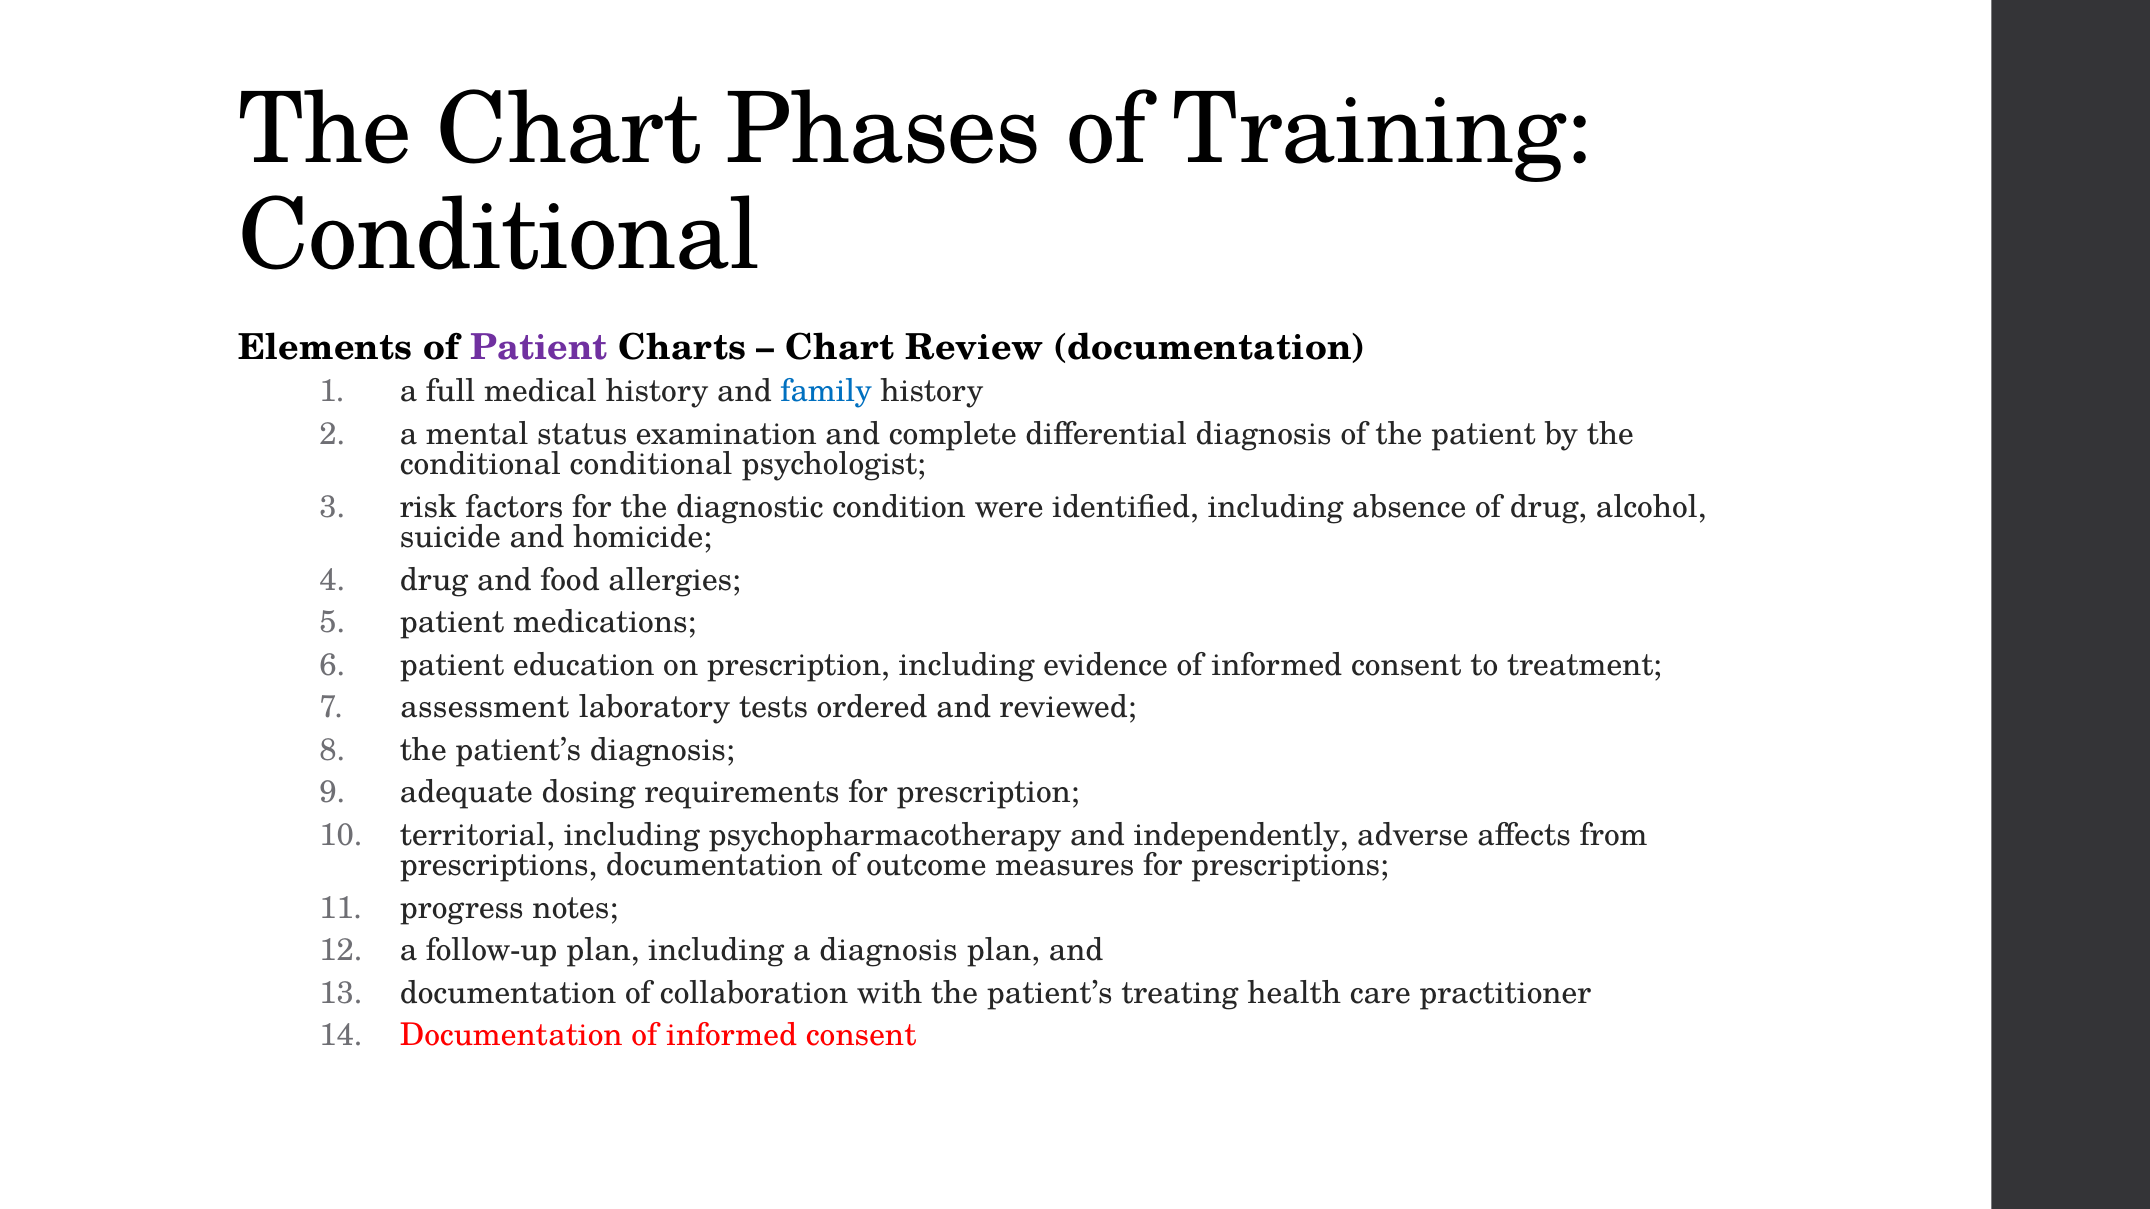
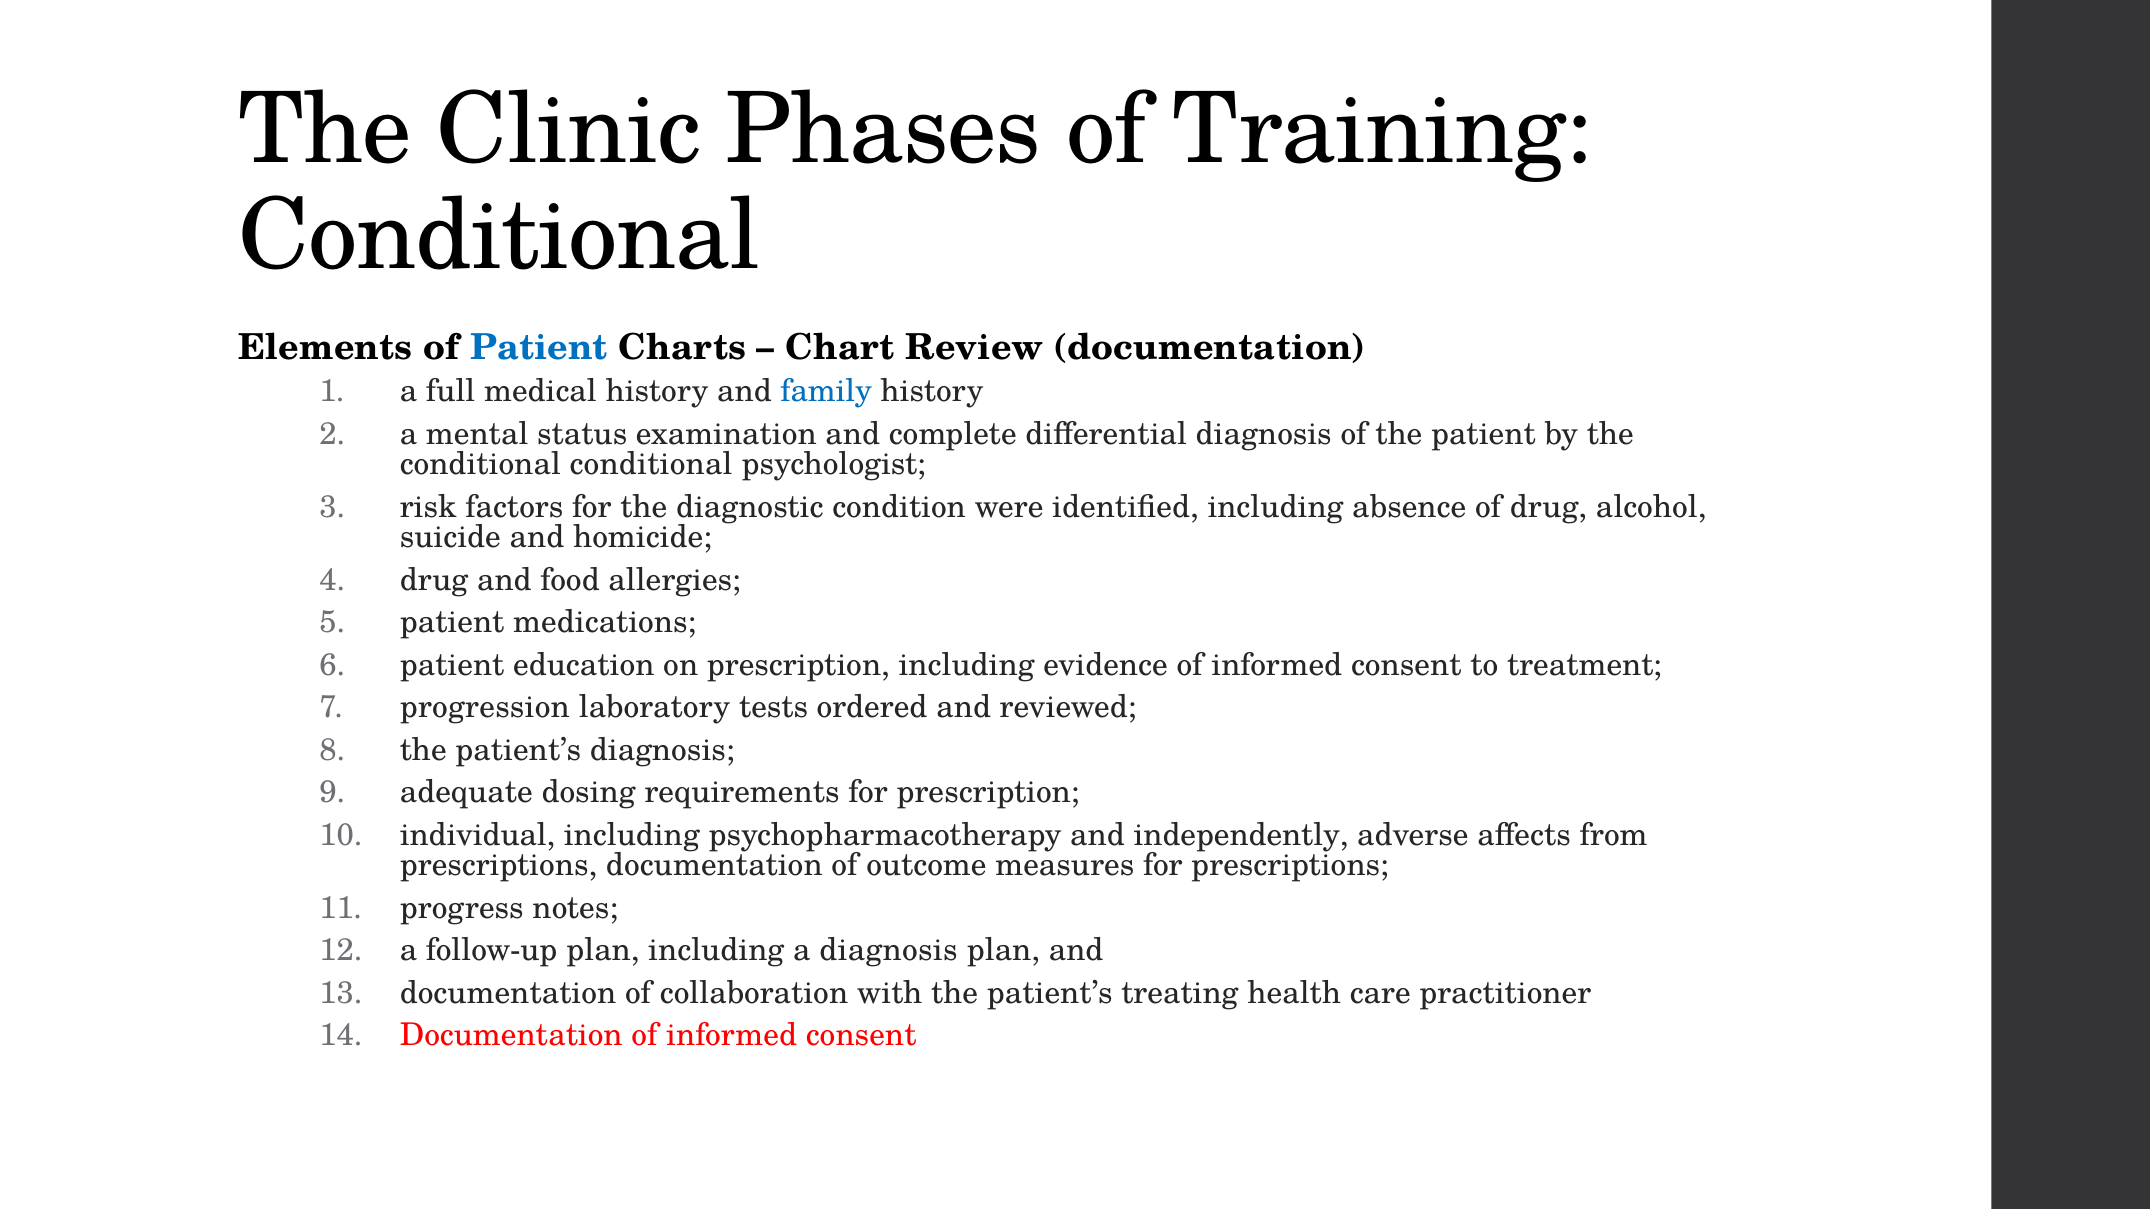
The Chart: Chart -> Clinic (569, 130)
Patient colour: purple -> blue (539, 348)
assessment: assessment -> progression (485, 708)
territorial: territorial -> individual (478, 835)
